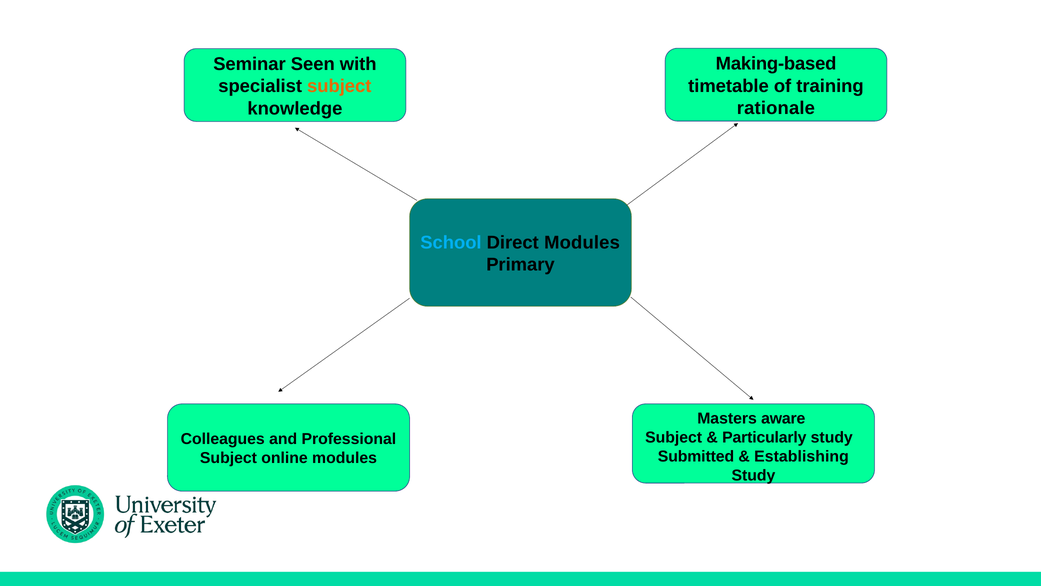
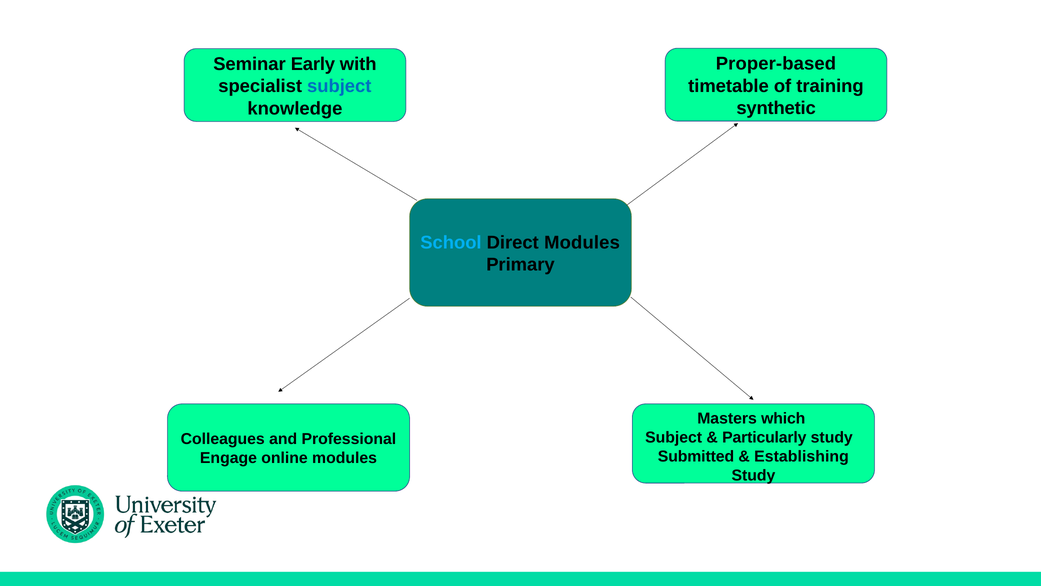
Making-based: Making-based -> Proper-based (776, 64)
Seen: Seen -> Early (313, 64)
subject colour: orange -> blue (339, 86)
rationale: rationale -> synthetic (776, 108)
aware: aware -> which (783, 418)
Subject: Subject -> Engage (228, 458)
